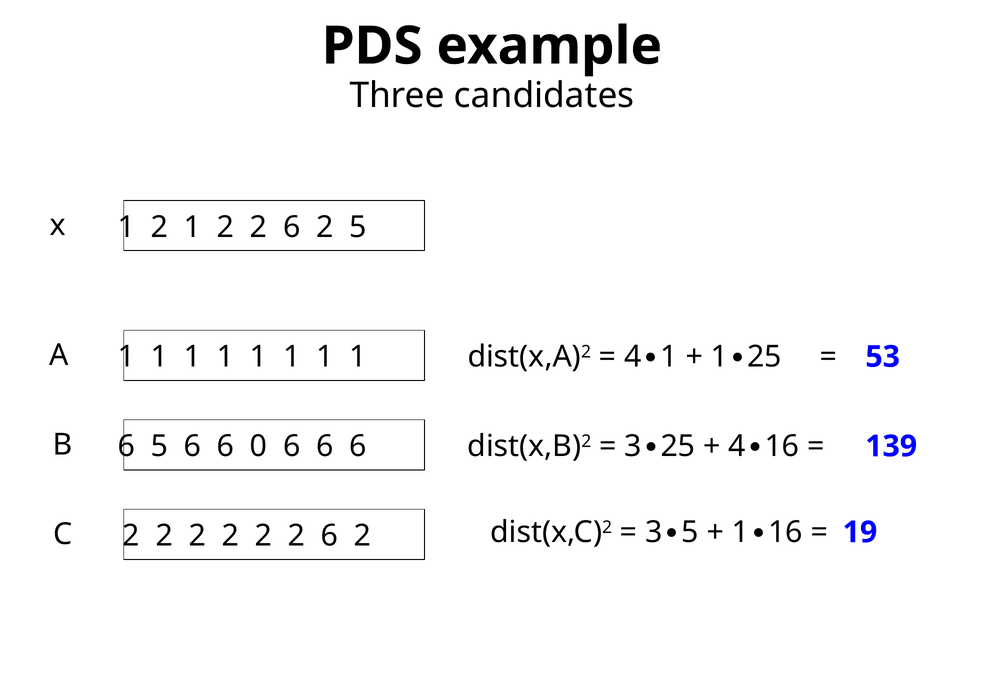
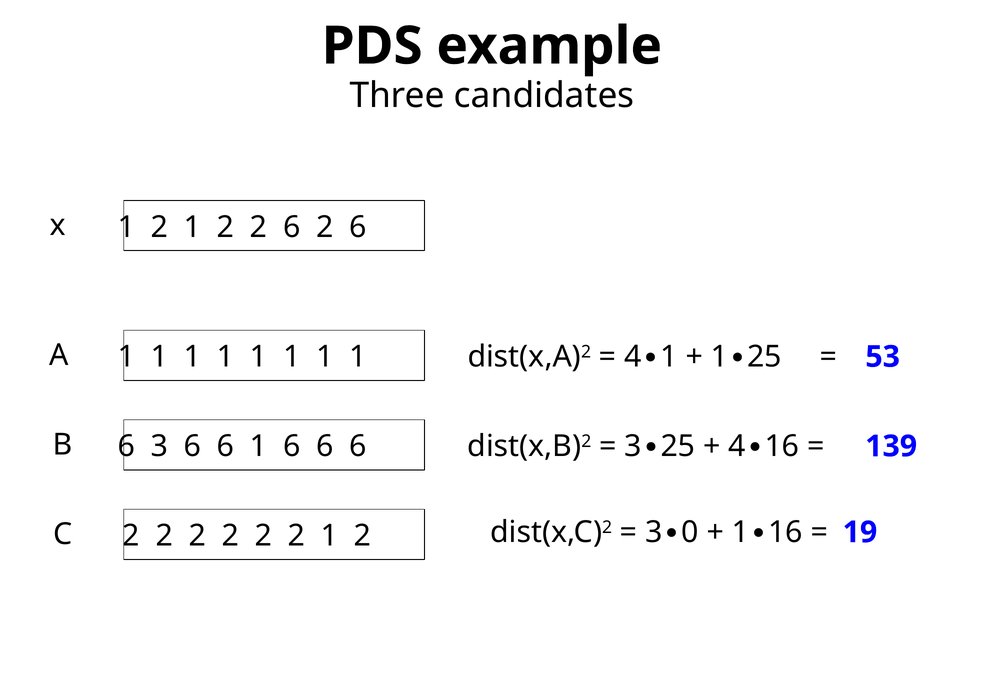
6 2 5: 5 -> 6 (358, 227)
6 5: 5 -> 3 (159, 446)
6 0: 0 -> 1 (259, 446)
5: 5 -> 0 (690, 532)
2 2 2 6: 6 -> 1 (330, 536)
